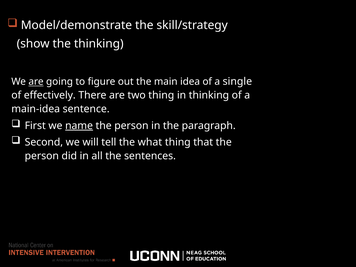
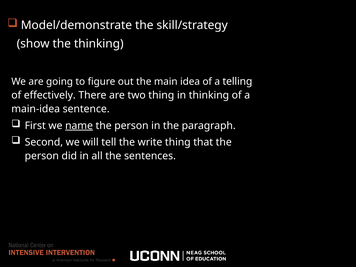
are underline: present -> none (36, 82)
single: single -> telling (237, 82)
what: what -> write (150, 142)
